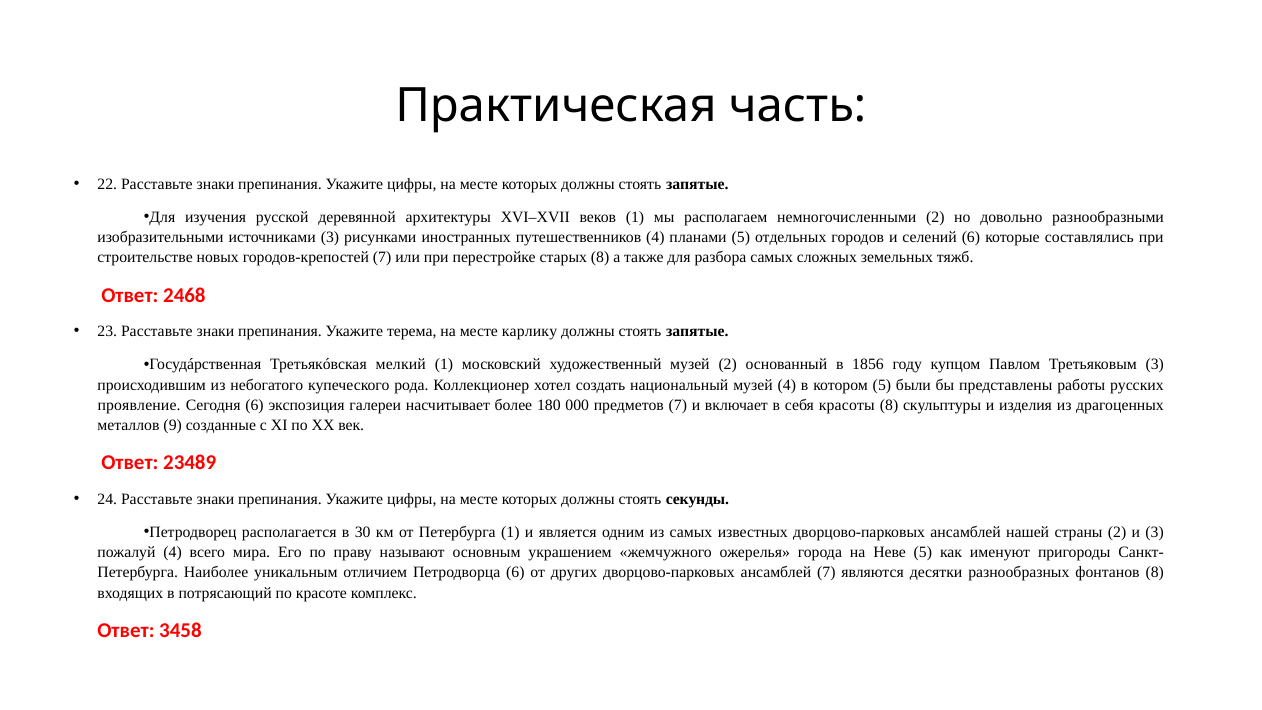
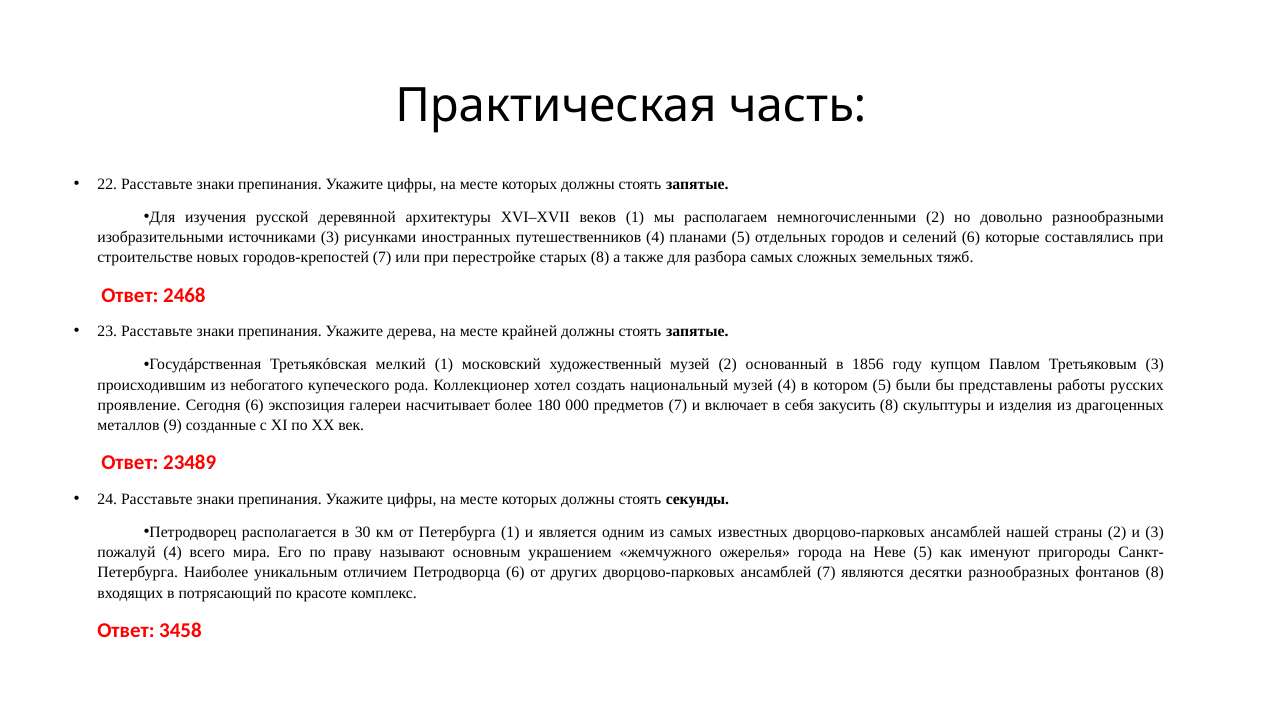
терема: терема -> дерева (412, 331)
карлику: карлику -> крайней (530, 331)
красоты: красоты -> закусить (847, 405)
